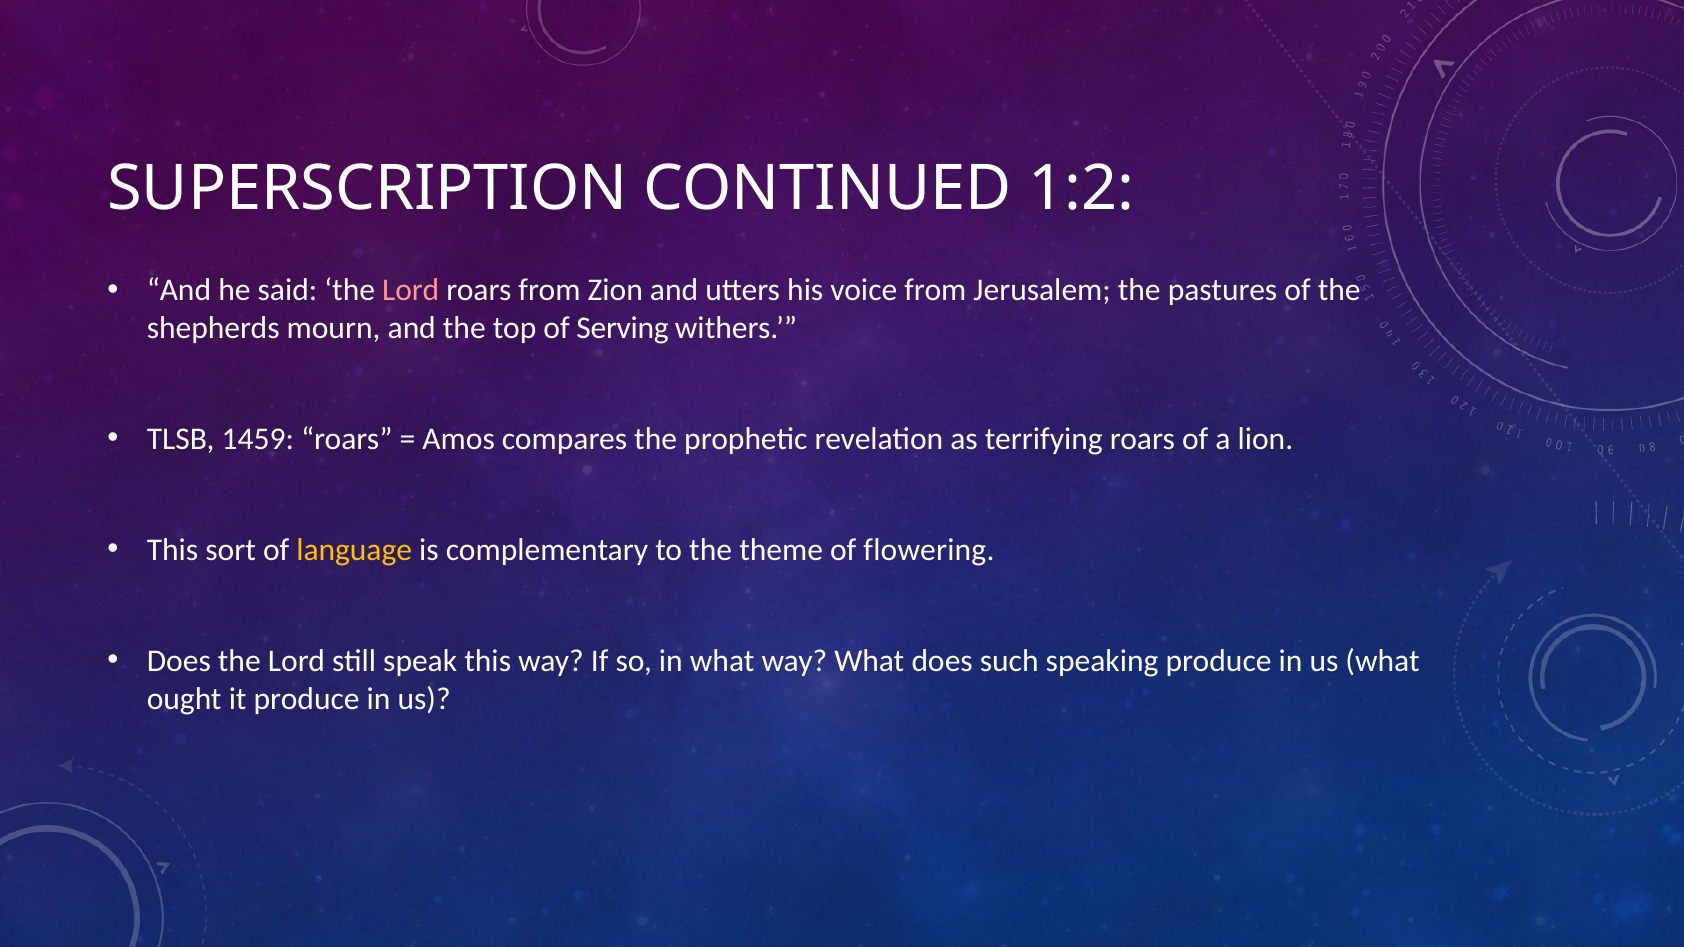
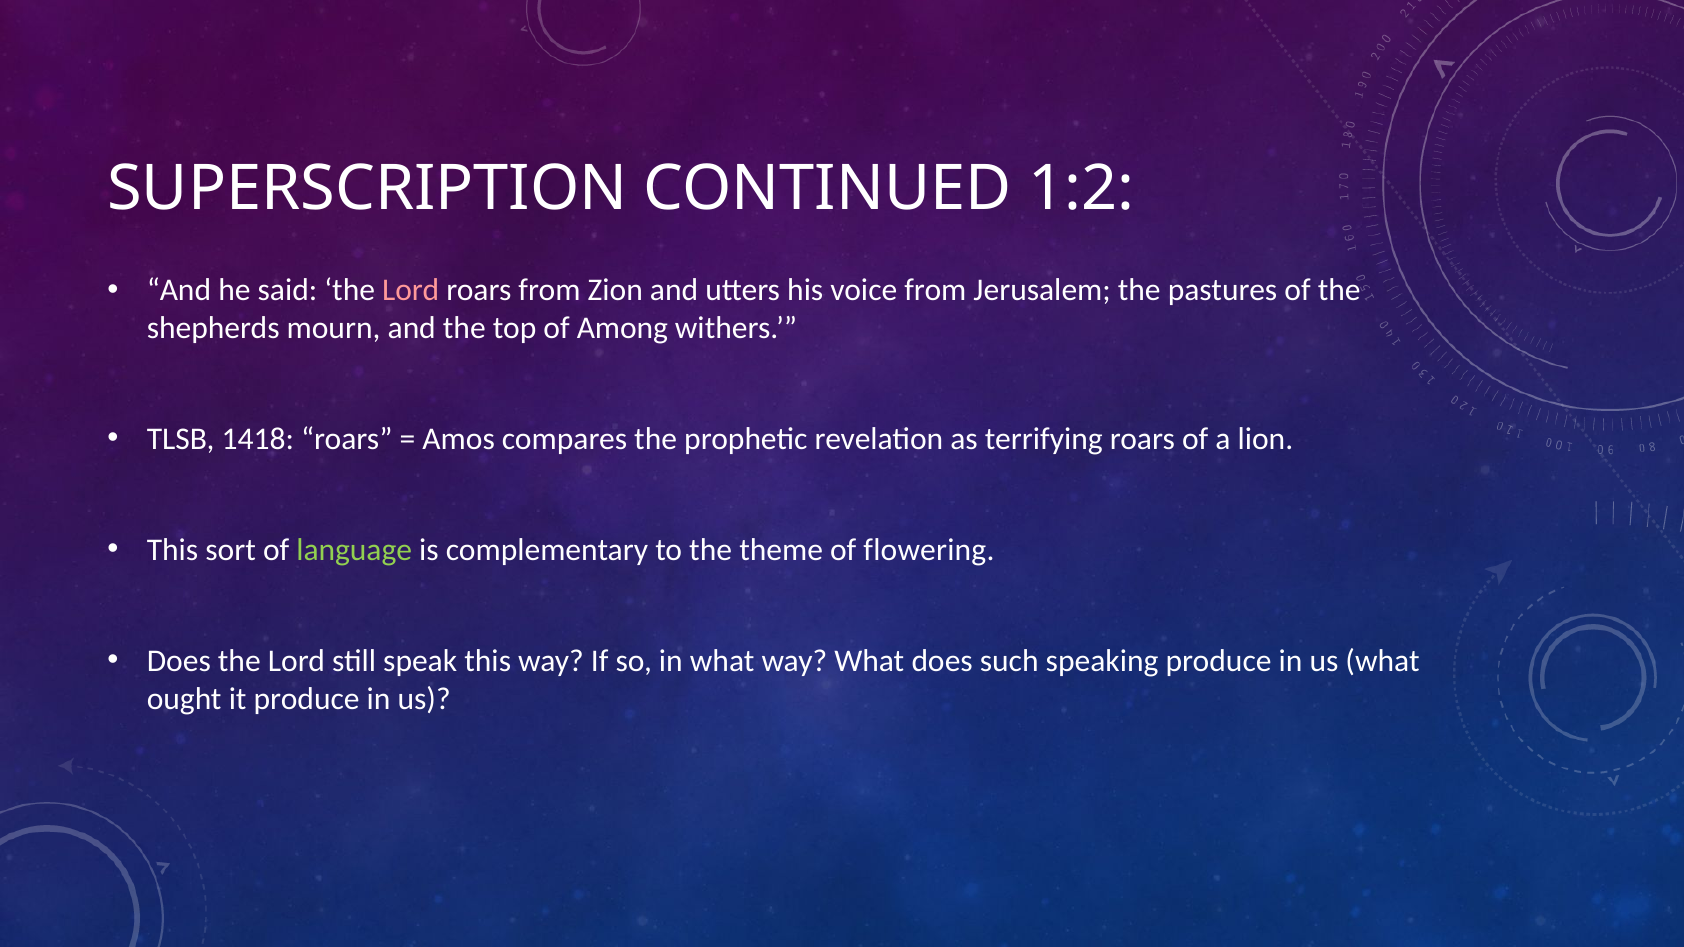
Serving: Serving -> Among (622, 328)
1459: 1459 -> 1418 (258, 439)
language colour: yellow -> light green (354, 550)
